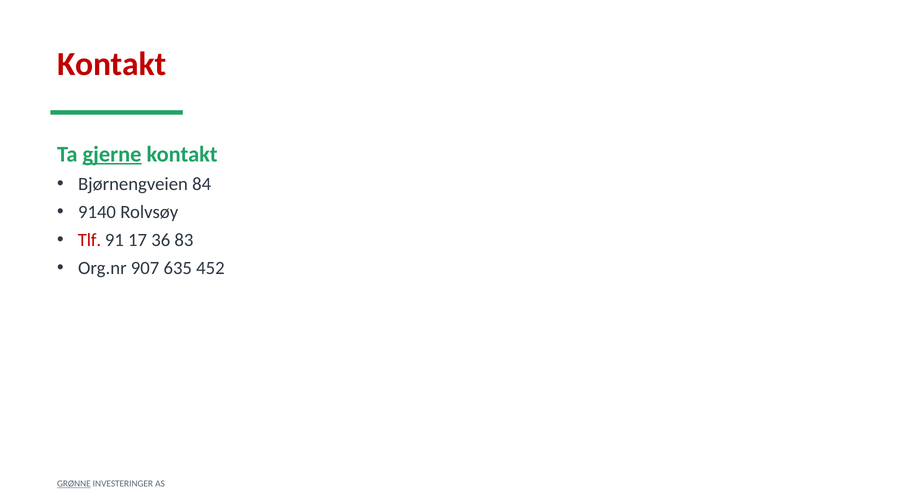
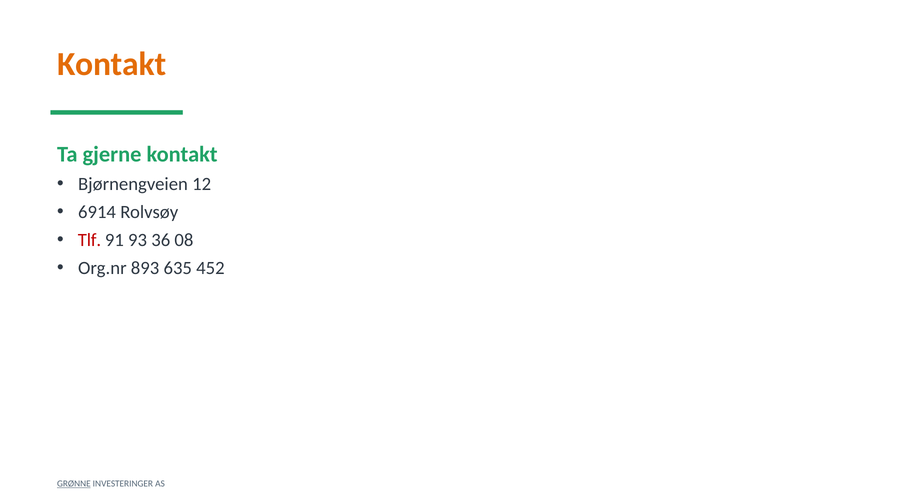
Kontakt colour: red -> orange (112, 64)
gjerne underline: present -> none (112, 154)
84: 84 -> 12 (202, 184)
9140: 9140 -> 6914 (97, 212)
17: 17 -> 93 (138, 241)
83: 83 -> 08 (184, 241)
907: 907 -> 893 (145, 269)
